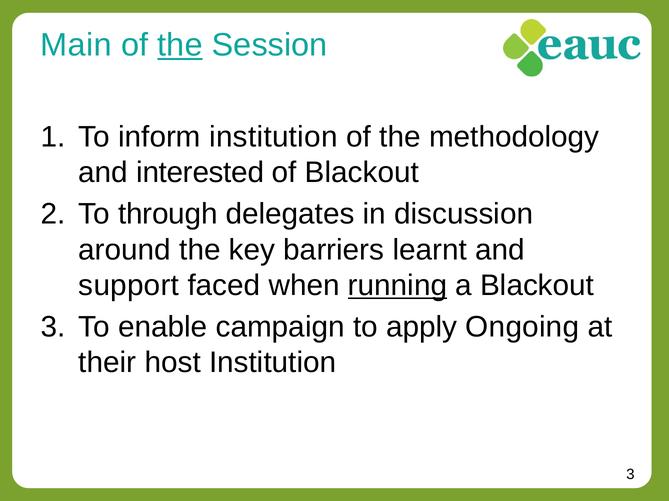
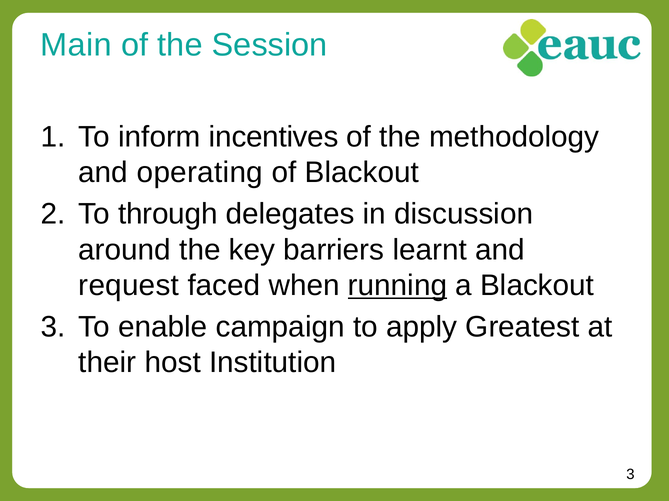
the underline: present -> none (180, 45)
inform institution: institution -> incentives (274, 137)
interested: interested -> operating (200, 173)
support: support -> request (129, 286)
Ongoing: Ongoing -> Greatest (522, 327)
